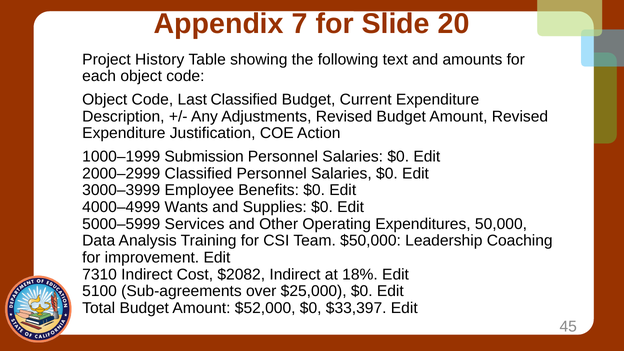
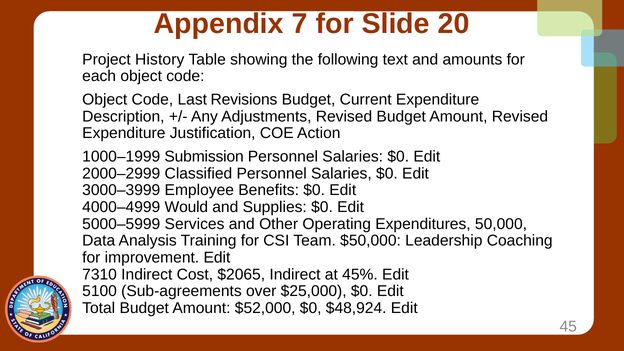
Last Classified: Classified -> Revisions (244, 100)
Wants: Wants -> Would (186, 207)
$2082: $2082 -> $2065 (241, 275)
18%: 18% -> 45% (360, 275)
$33,397: $33,397 -> $48,924 (356, 308)
